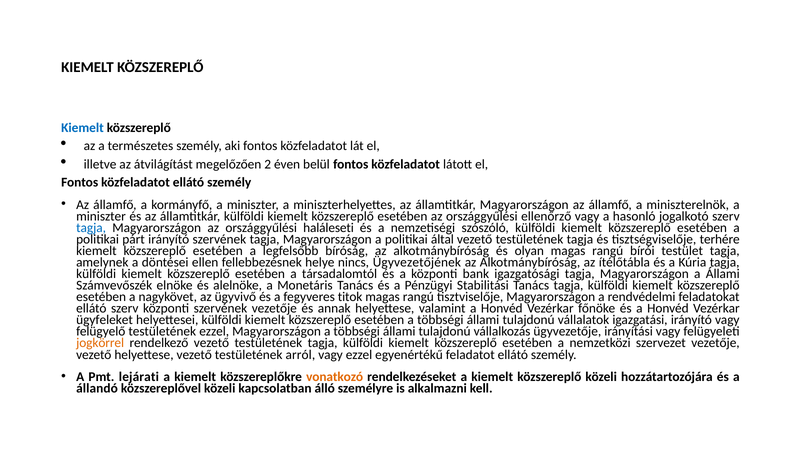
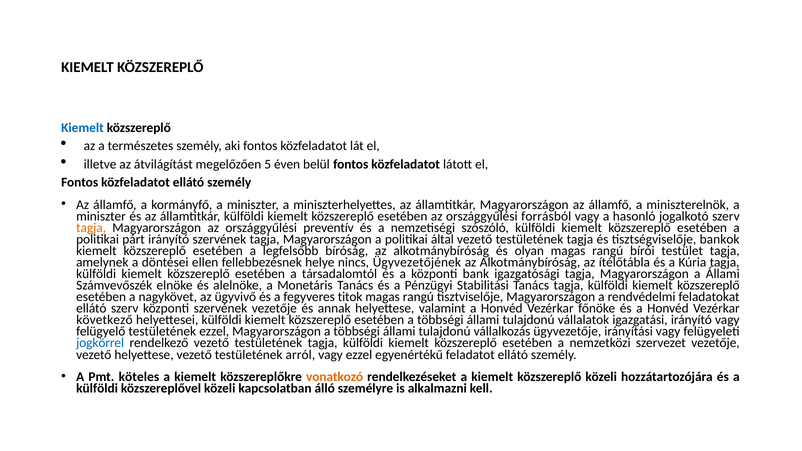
2: 2 -> 5 (268, 164)
ellenőrző: ellenőrző -> forrásból (546, 216)
tagja colour: blue -> orange (91, 228)
haláleseti: haláleseti -> preventív (328, 228)
terhére: terhére -> bankok (720, 239)
ügyfeleket: ügyfeleket -> következő (104, 320)
jogkörrel colour: orange -> blue (100, 343)
lejárati: lejárati -> köteles (139, 377)
állandó: állandó -> külföldi (97, 388)
